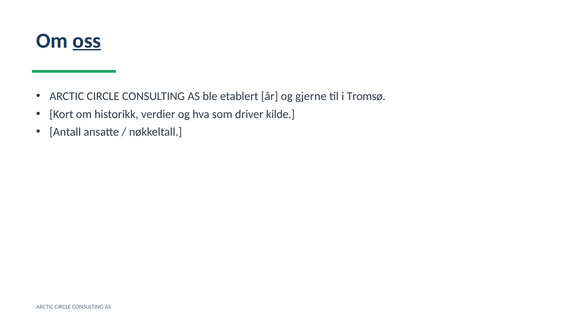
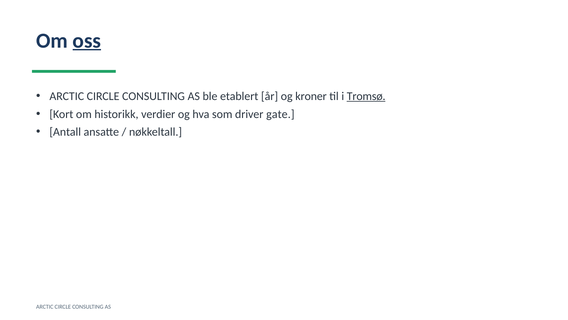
gjerne: gjerne -> kroner (311, 96)
Tromsø underline: none -> present (366, 96)
kilde: kilde -> gate (280, 114)
